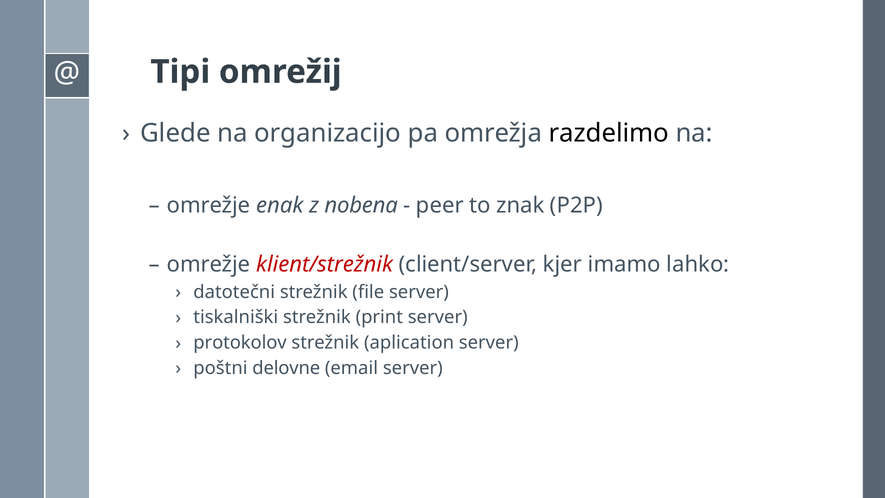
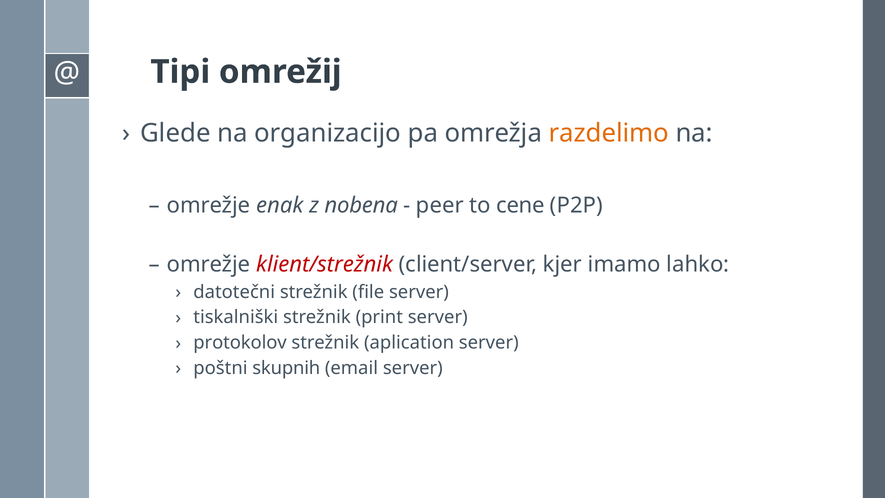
razdelimo colour: black -> orange (609, 133)
znak: znak -> cene (520, 206)
delovne: delovne -> skupnih (286, 368)
